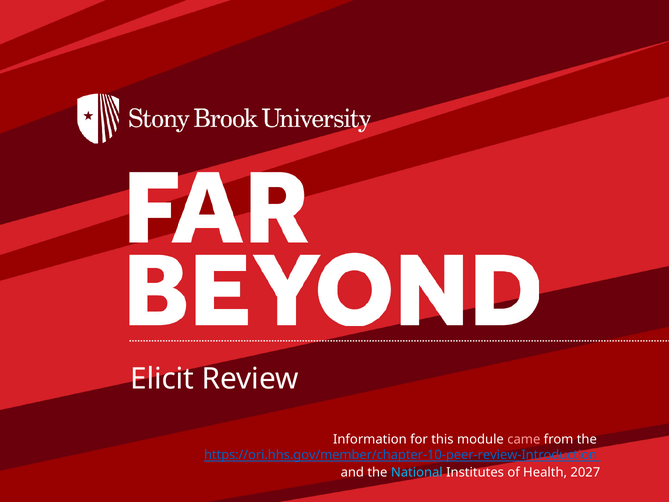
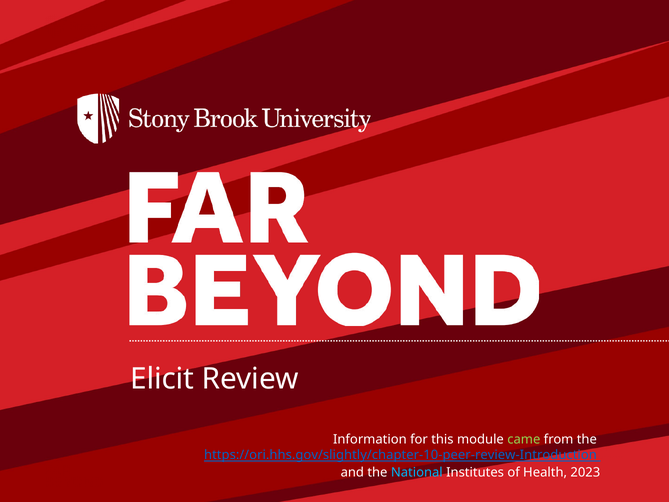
came colour: pink -> light green (524, 439)
https://ori.hhs.gov/member/chapter-10-peer-review-Introduction: https://ori.hhs.gov/member/chapter-10-peer-review-Introduction -> https://ori.hhs.gov/slightly/chapter-10-peer-review-Introduction (400, 455)
2027: 2027 -> 2023 (585, 472)
